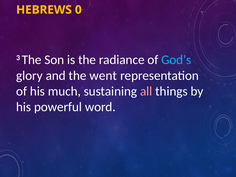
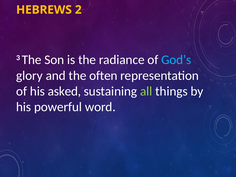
0: 0 -> 2 (78, 10)
went: went -> often (103, 76)
much: much -> asked (64, 91)
all colour: pink -> light green (146, 91)
